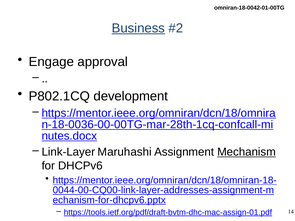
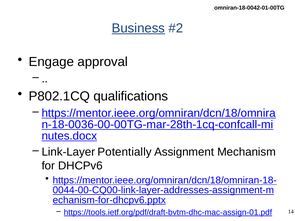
development: development -> qualifications (131, 96)
Maruhashi: Maruhashi -> Potentially (125, 152)
Mechanism underline: present -> none (247, 152)
